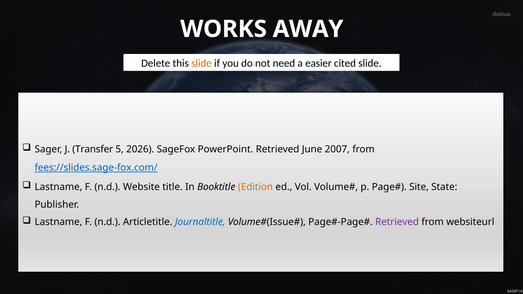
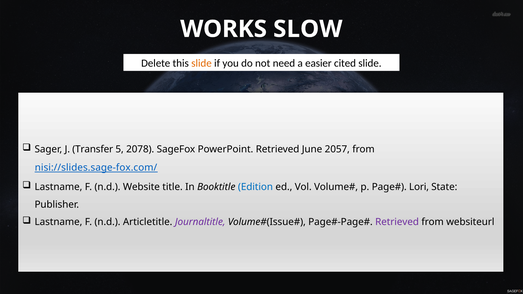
AWAY: AWAY -> SLOW (308, 29)
2026: 2026 -> 2078 (140, 149)
2007: 2007 -> 2057 (337, 149)
fees://slides.sage-fox.com/: fees://slides.sage-fox.com/ -> nisi://slides.sage-fox.com/ (96, 168)
Edition colour: orange -> blue (255, 187)
Site: Site -> Lori (419, 187)
Journaltitle colour: blue -> purple (200, 222)
